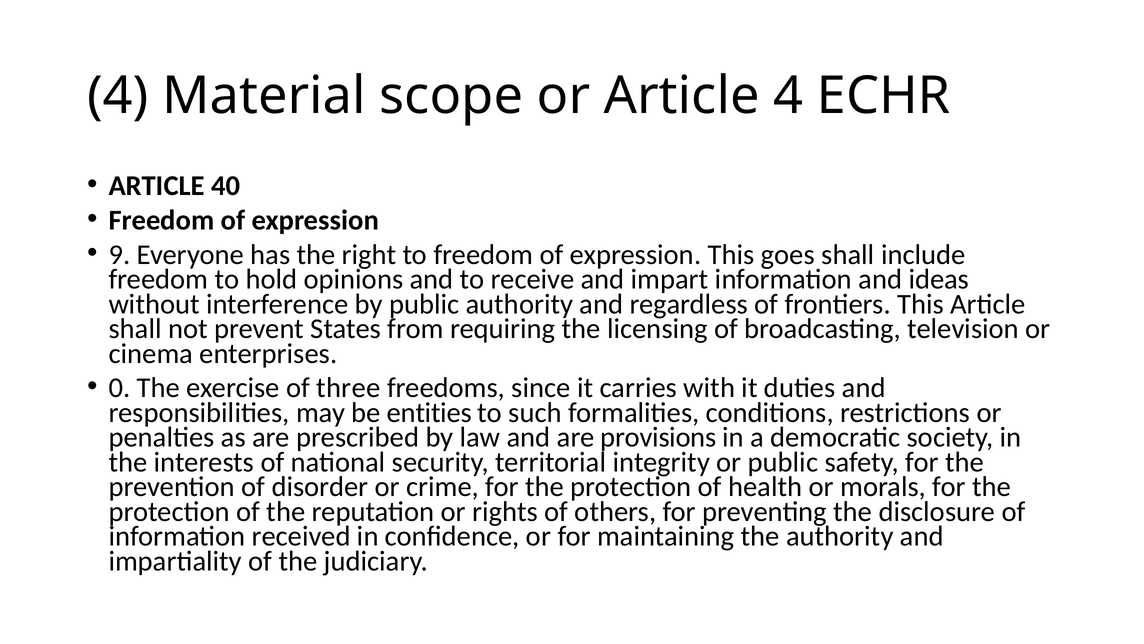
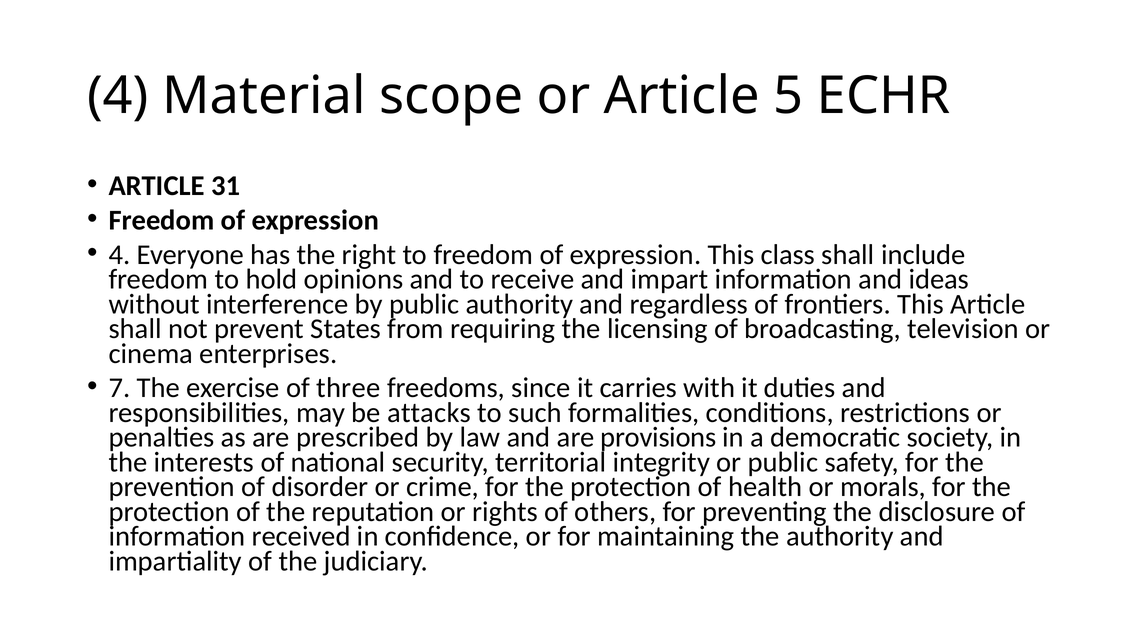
Article 4: 4 -> 5 (788, 96)
40: 40 -> 31 (226, 186)
9: 9 -> 4 (120, 254)
goes: goes -> class (788, 254)
0: 0 -> 7 (120, 388)
entities: entities -> attacks (429, 412)
